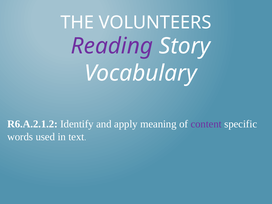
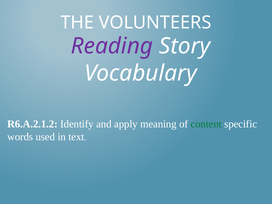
content colour: purple -> green (206, 124)
